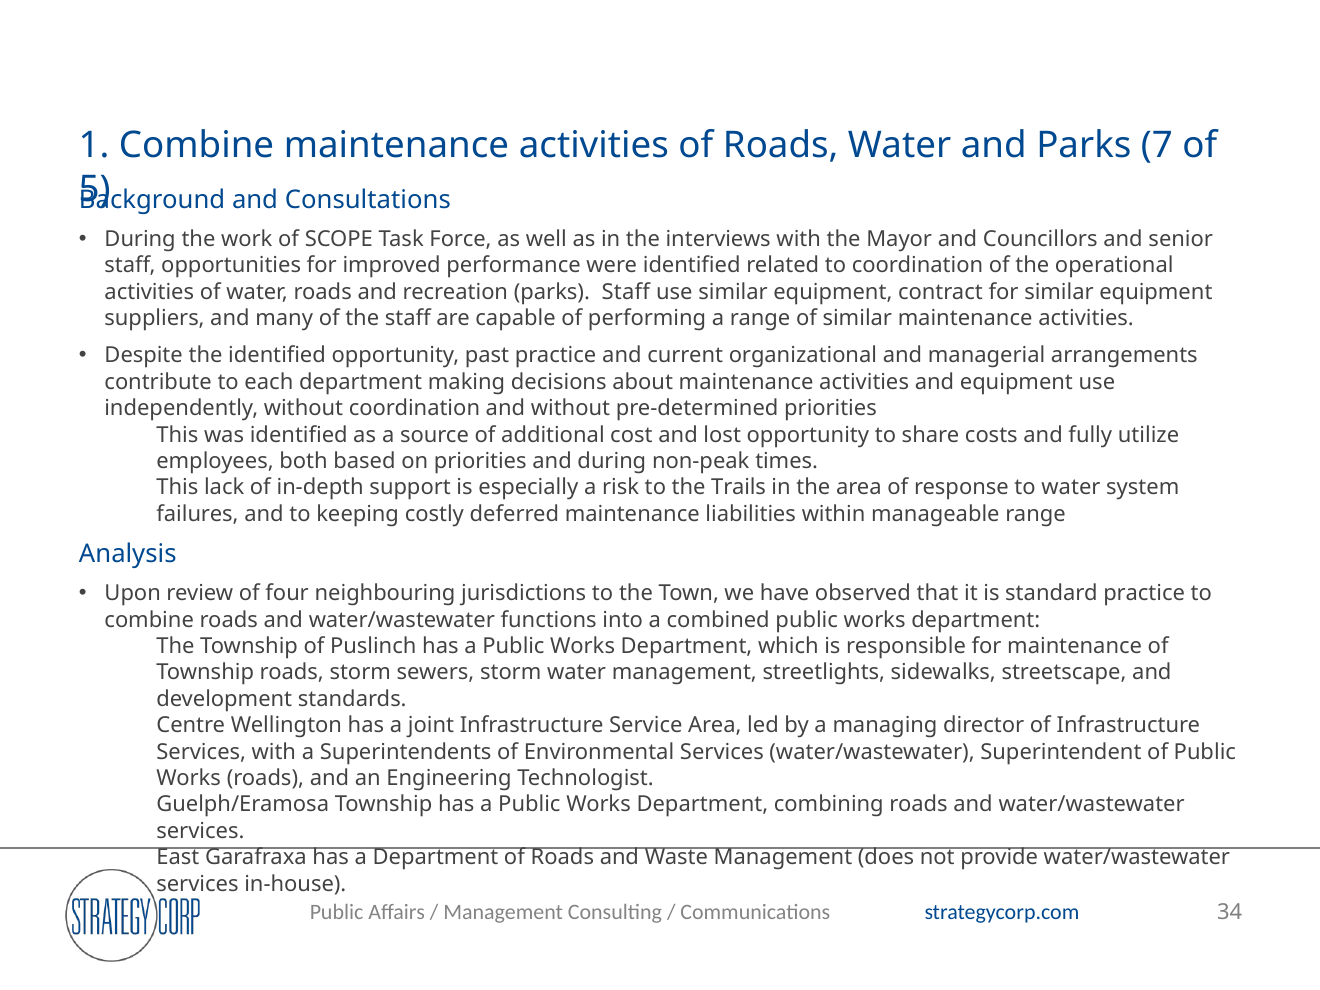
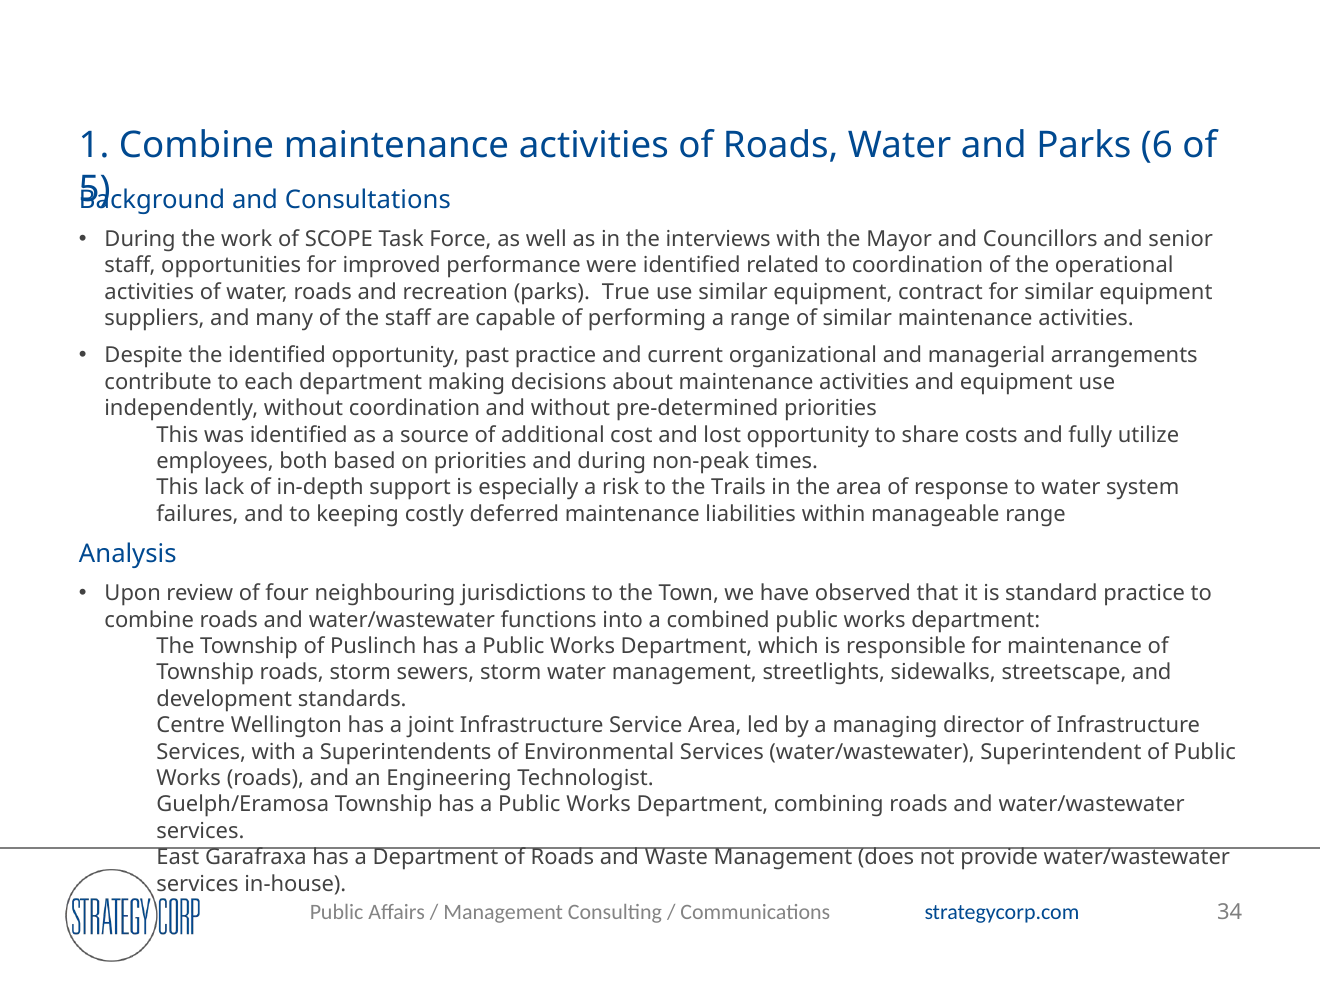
7: 7 -> 6 (1157, 145)
parks Staff: Staff -> True (626, 292)
